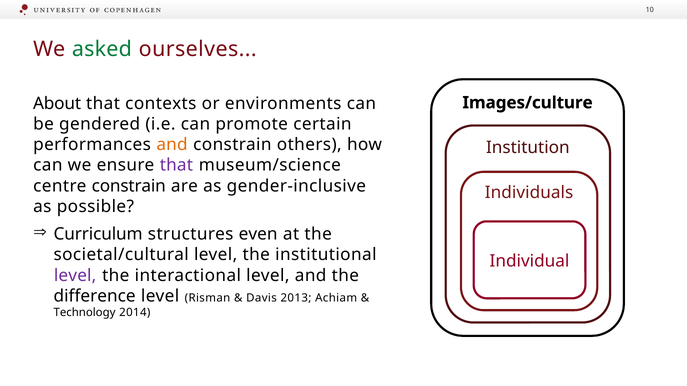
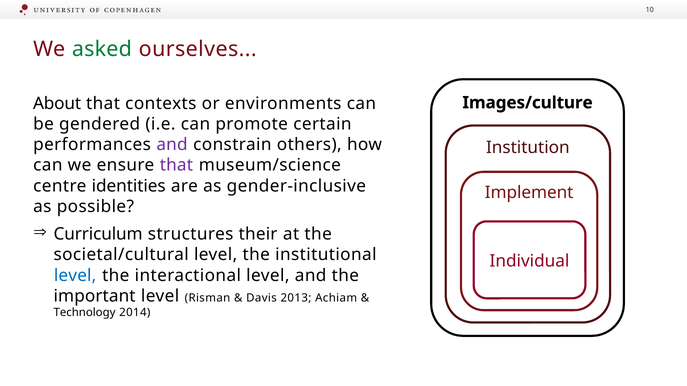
and colour: orange -> purple (172, 145)
centre constrain: constrain -> identities (129, 186)
Individuals: Individuals -> Implement (529, 193)
even: even -> their (258, 234)
level colour: purple -> blue (75, 276)
difference: difference -> important (95, 296)
